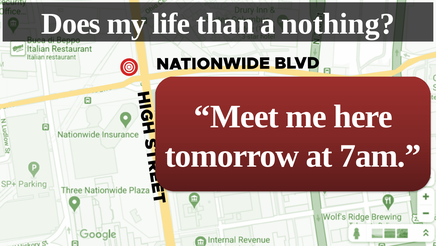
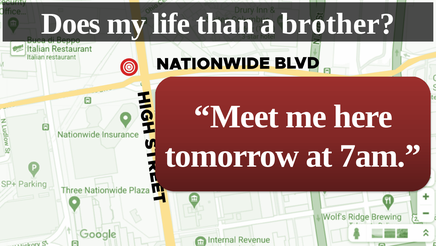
nothing: nothing -> brother (338, 24)
